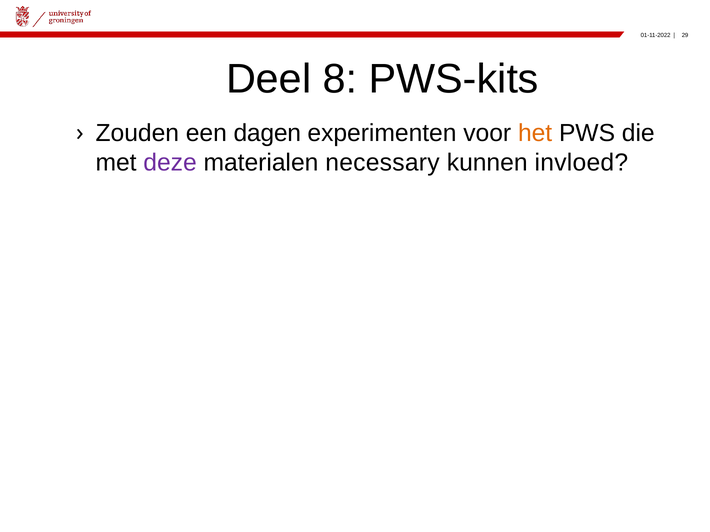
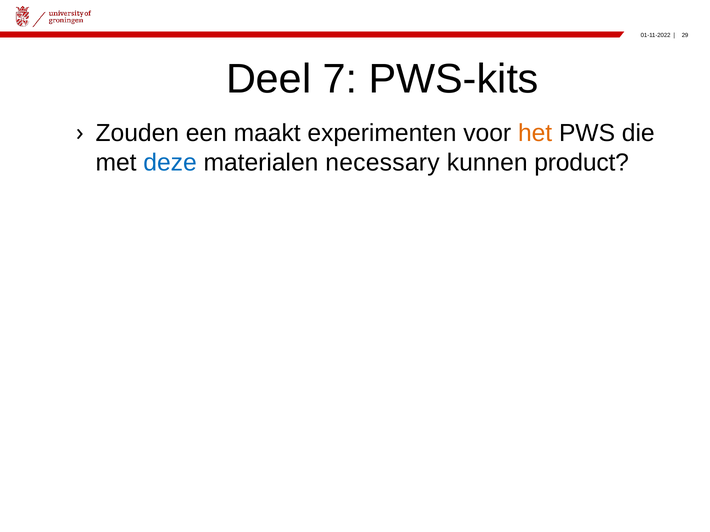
8: 8 -> 7 (340, 79)
dagen: dagen -> maakt (267, 133)
deze colour: purple -> blue (170, 163)
invloed: invloed -> product (582, 163)
